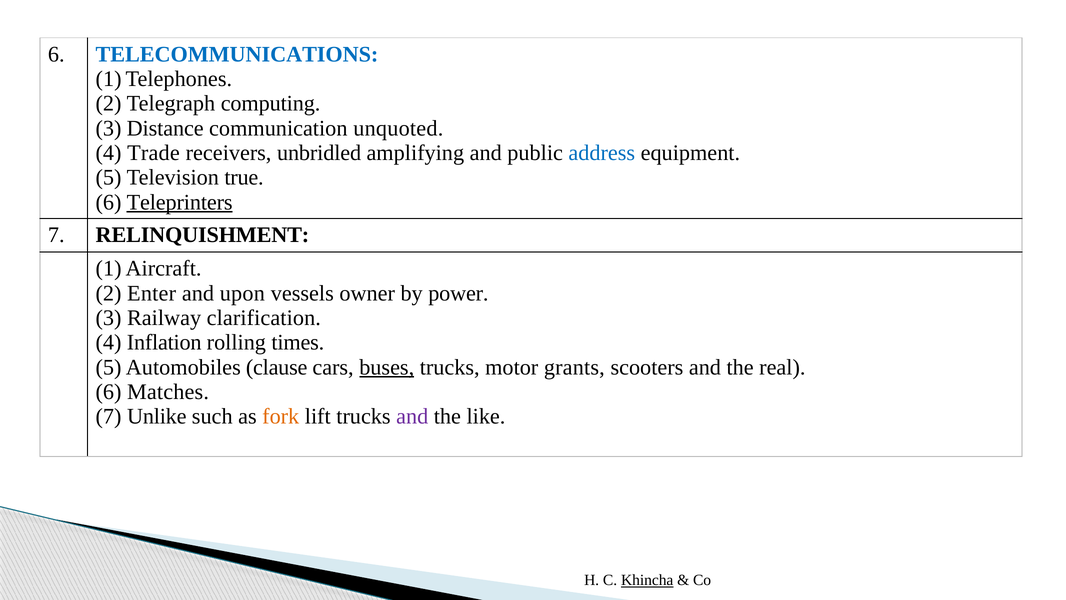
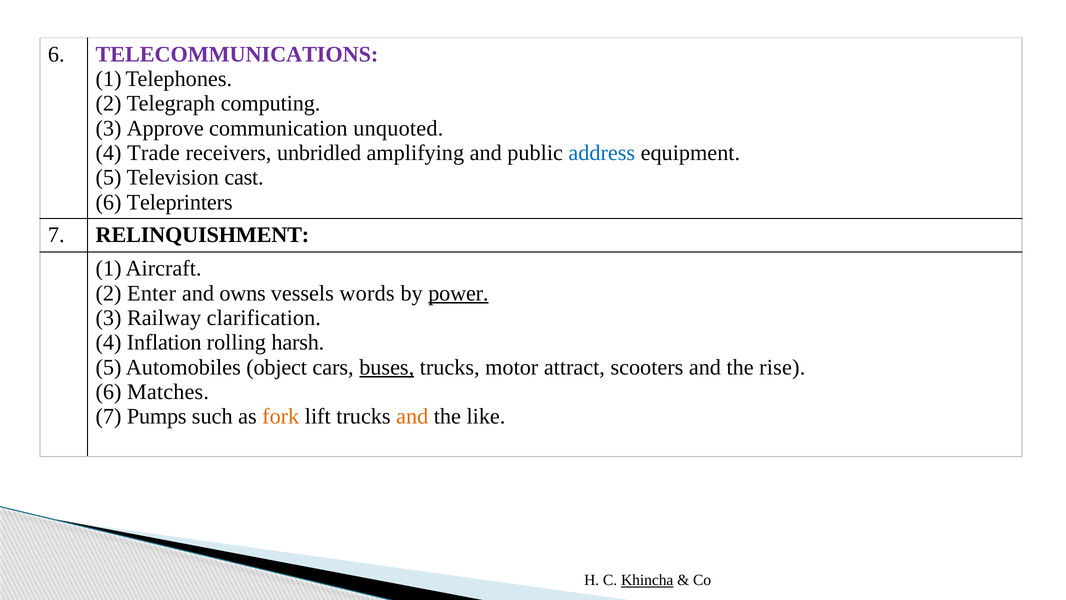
TELECOMMUNICATIONS colour: blue -> purple (237, 54)
Distance: Distance -> Approve (165, 128)
true: true -> cast (244, 177)
Teleprinters underline: present -> none (180, 202)
upon: upon -> owns (243, 293)
owner: owner -> words (367, 293)
power underline: none -> present (458, 293)
times: times -> harsh (298, 342)
clause: clause -> object (277, 367)
grants: grants -> attract (574, 367)
real: real -> rise (782, 367)
Unlike: Unlike -> Pumps (157, 416)
and colour: purple -> orange (412, 416)
